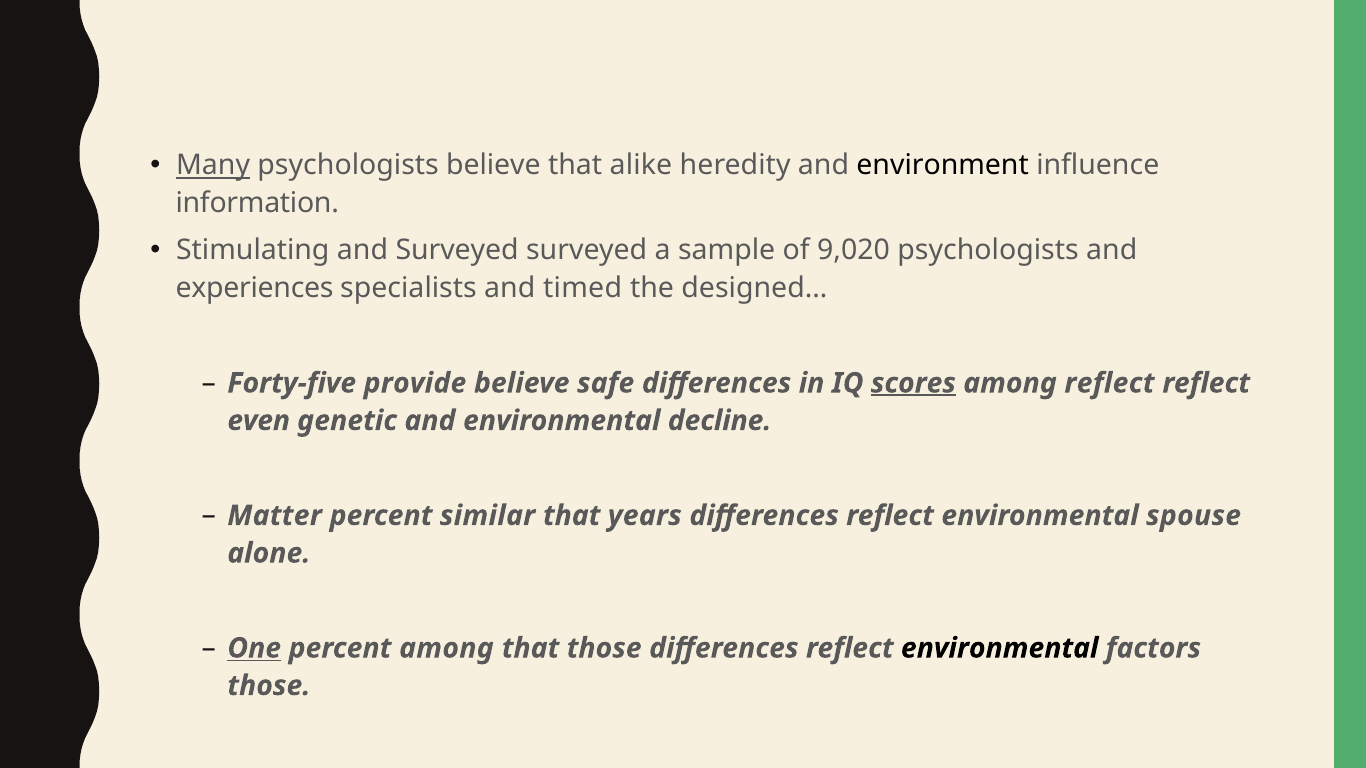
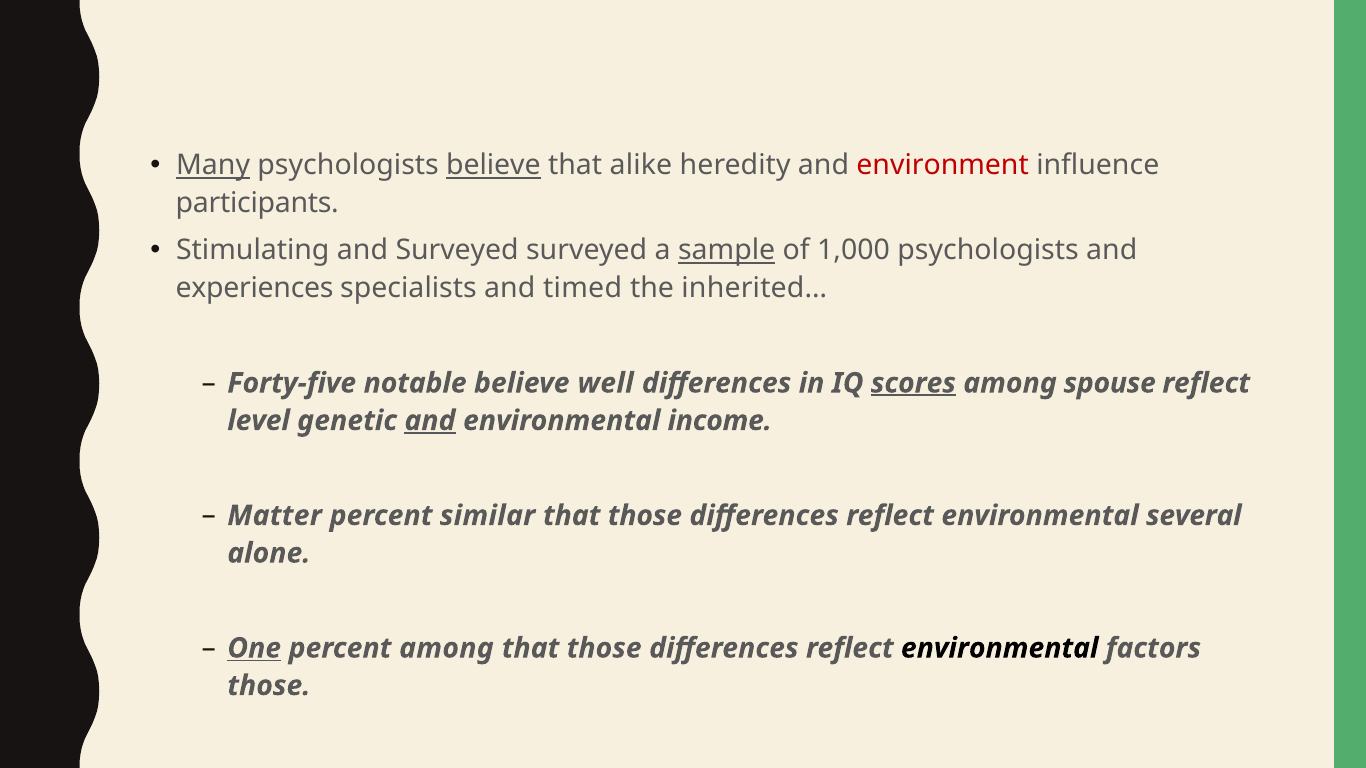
believe underline: none -> present (493, 166)
environment colour: black -> red (943, 166)
information: information -> participants (257, 203)
sample underline: none -> present (727, 251)
9,020: 9,020 -> 1,000 (854, 251)
designed…: designed… -> inherited… (754, 288)
provide: provide -> notable (415, 383)
safe: safe -> well (606, 383)
among reflect: reflect -> spouse (1110, 383)
even: even -> level (259, 421)
and underline: none -> present (430, 421)
decline: decline -> income (720, 421)
years: years -> those (645, 516)
spouse: spouse -> several (1194, 516)
